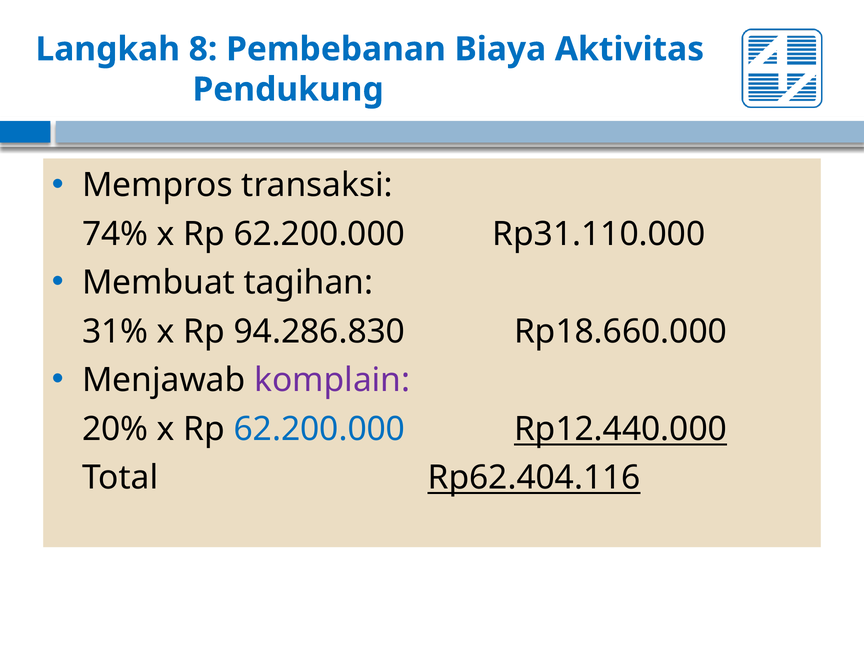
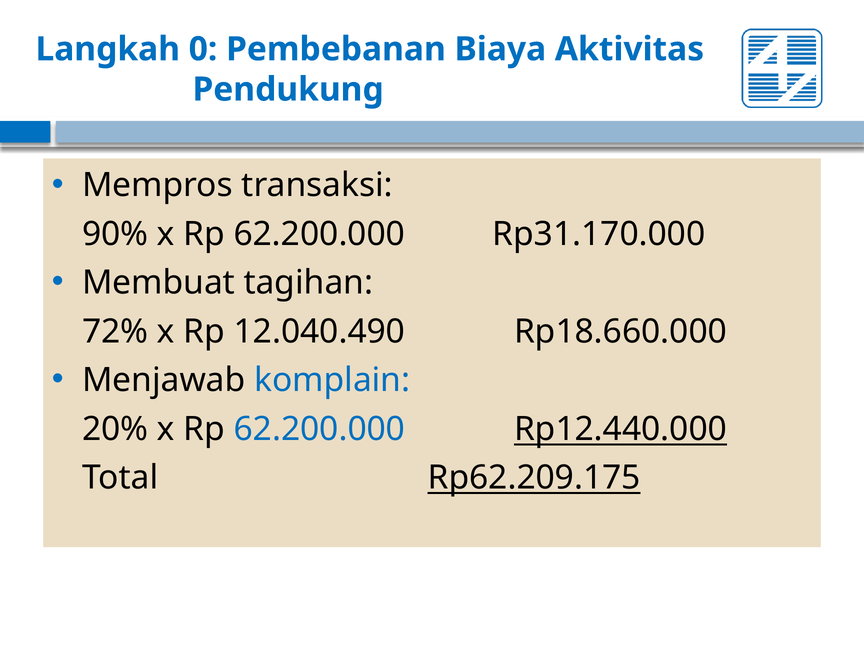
8: 8 -> 0 (203, 49)
74%: 74% -> 90% (115, 234)
Rp31.110.000: Rp31.110.000 -> Rp31.170.000 (599, 234)
31%: 31% -> 72% (115, 331)
94.286.830: 94.286.830 -> 12.040.490 (319, 331)
komplain colour: purple -> blue (332, 380)
Rp62.404.116: Rp62.404.116 -> Rp62.209.175 (534, 478)
